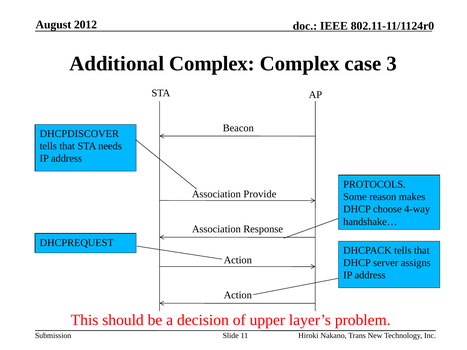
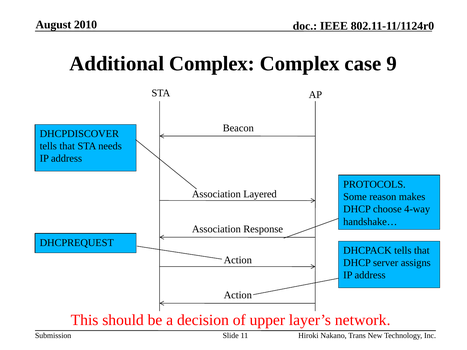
2012: 2012 -> 2010 (86, 25)
3: 3 -> 9 (392, 64)
Provide: Provide -> Layered (260, 194)
problem: problem -> network (363, 320)
